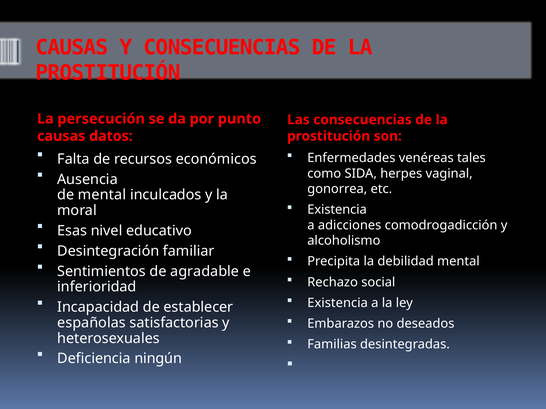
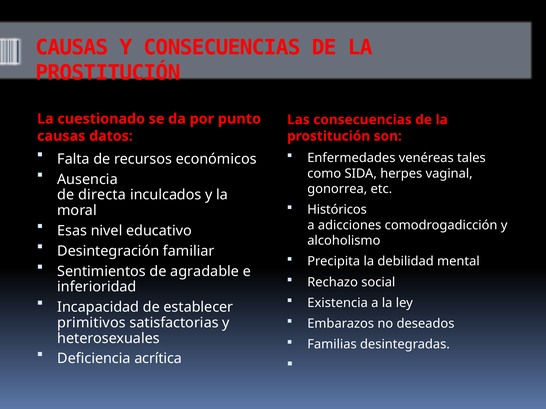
persecución: persecución -> cuestionado (101, 119)
de mental: mental -> directa (102, 195)
Existencia: Existencia -> Históricos (337, 210)
españolas: españolas -> primitivos (92, 323)
ningún: ningún -> acrítica (158, 359)
